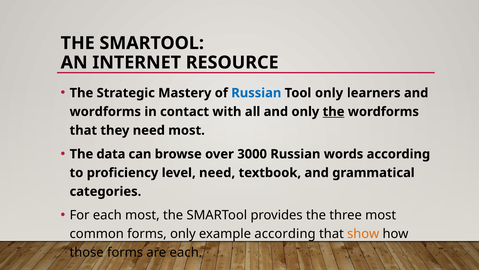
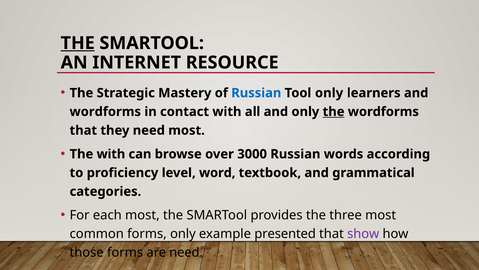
THE underline: none -> present (78, 43)
The data: data -> with (111, 154)
level need: need -> word (217, 172)
example according: according -> presented (285, 233)
show colour: orange -> purple (363, 233)
are each: each -> need (186, 252)
